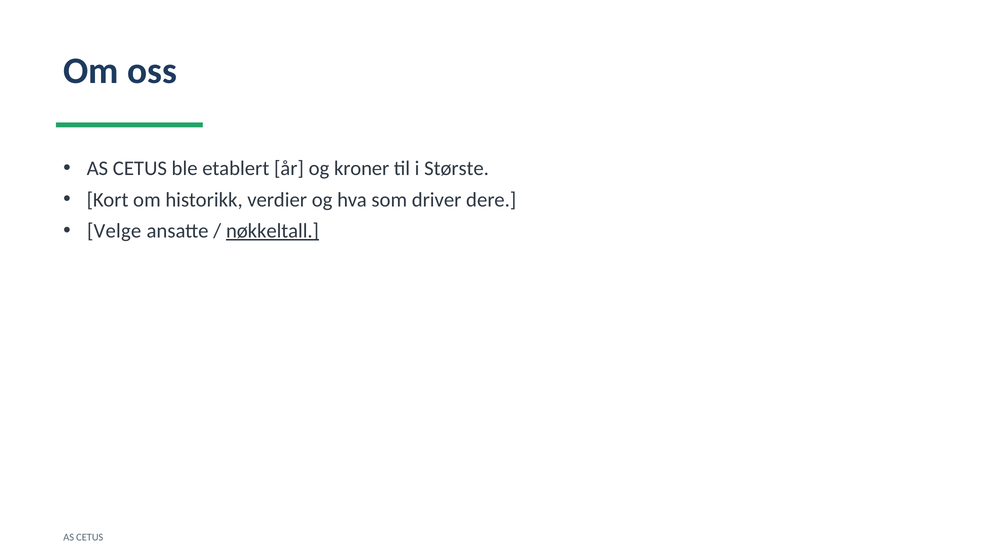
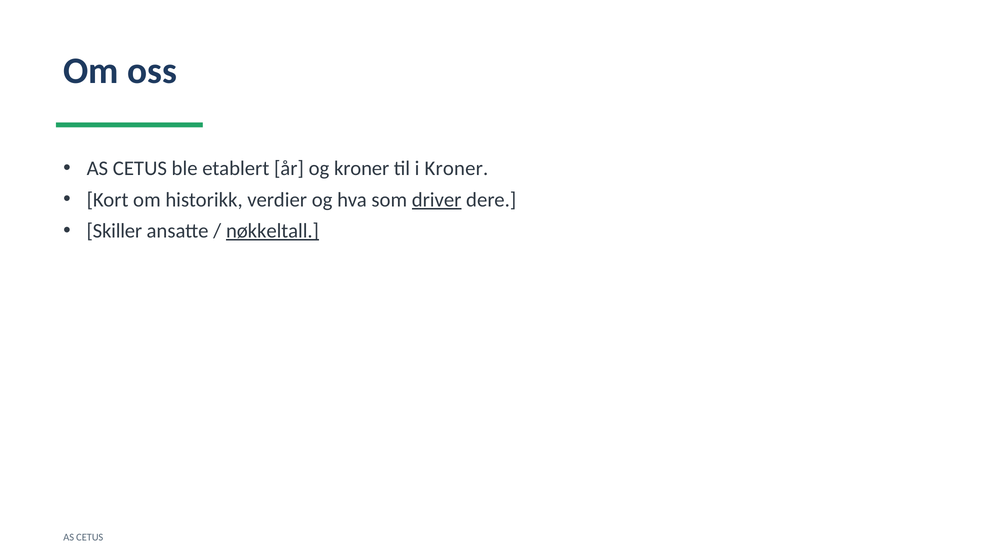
i Største: Største -> Kroner (456, 169)
driver underline: none -> present (437, 200)
Velge: Velge -> Skiller (114, 231)
